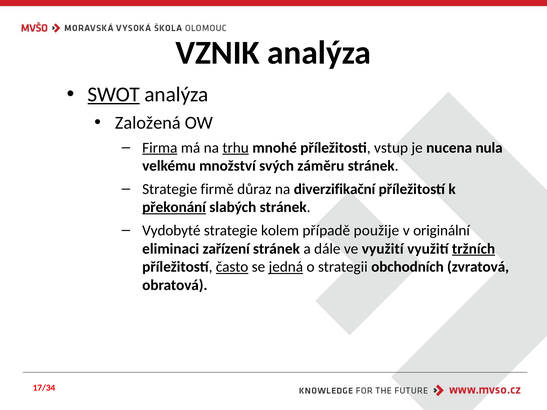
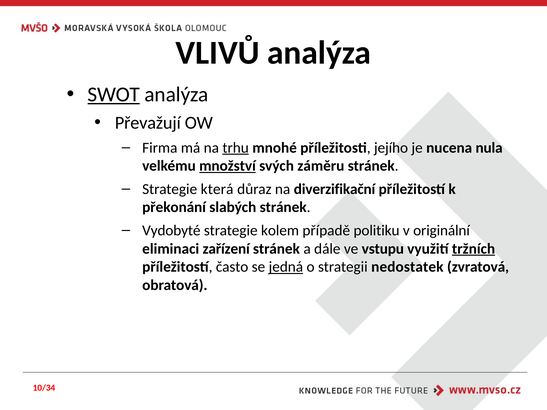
VZNIK: VZNIK -> VLIVŮ (218, 53)
Založená: Založená -> Převažují (148, 123)
Firma underline: present -> none (160, 148)
vstup: vstup -> jejího (391, 148)
množství underline: none -> present (227, 166)
firmě: firmě -> která (217, 189)
překonání underline: present -> none (174, 207)
použije: použije -> politiku (377, 231)
ve využití: využití -> vstupu (383, 249)
často underline: present -> none (232, 267)
obchodních: obchodních -> nedostatek (407, 267)
17/34: 17/34 -> 10/34 (44, 388)
